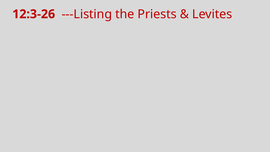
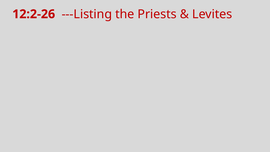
12:3-26: 12:3-26 -> 12:2-26 (34, 14)
